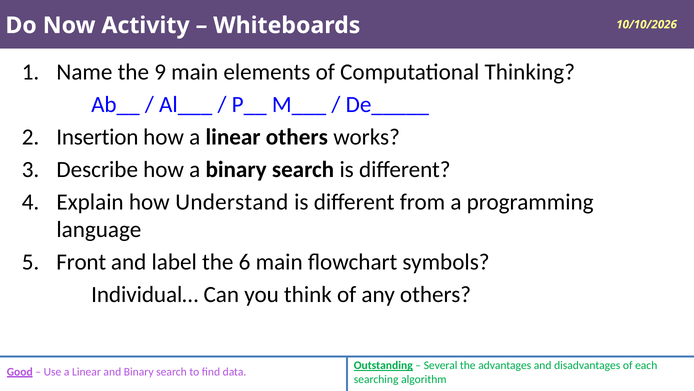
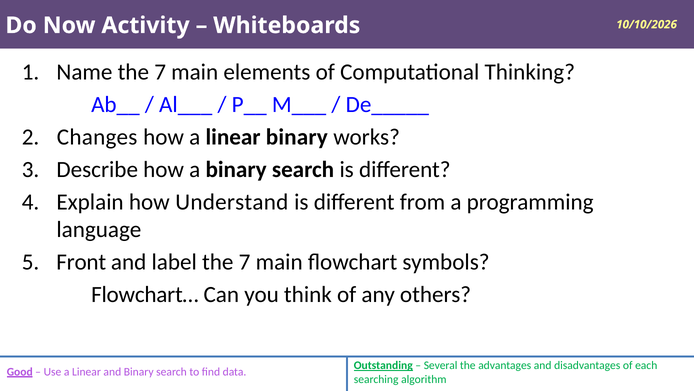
Name the 9: 9 -> 7 (160, 72)
Insertion: Insertion -> Changes (97, 137)
linear others: others -> binary (297, 137)
label the 6: 6 -> 7 (245, 262)
Individual…: Individual… -> Flowchart… (145, 294)
